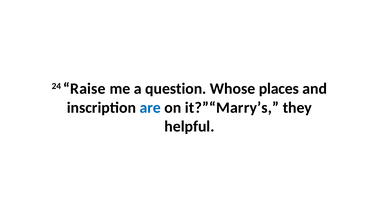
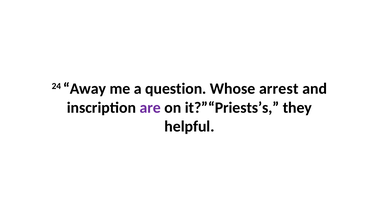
Raise: Raise -> Away (85, 89)
places: places -> arrest (279, 89)
are colour: blue -> purple (150, 108)
it?”“Marry’s: it?”“Marry’s -> it?”“Priests’s (232, 108)
